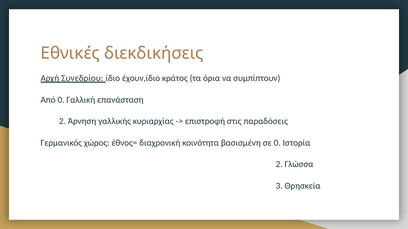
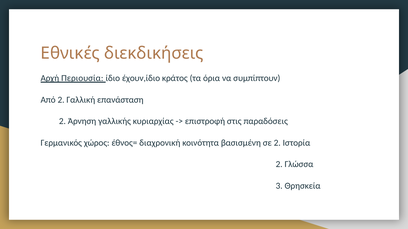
Συνεδρίου: Συνεδρίου -> Περιουσία (82, 78)
Από 0: 0 -> 2 (61, 100)
σε 0: 0 -> 2 (277, 143)
